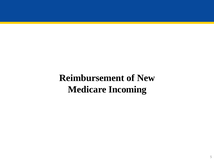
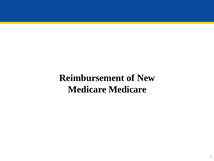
Medicare Incoming: Incoming -> Medicare (128, 89)
